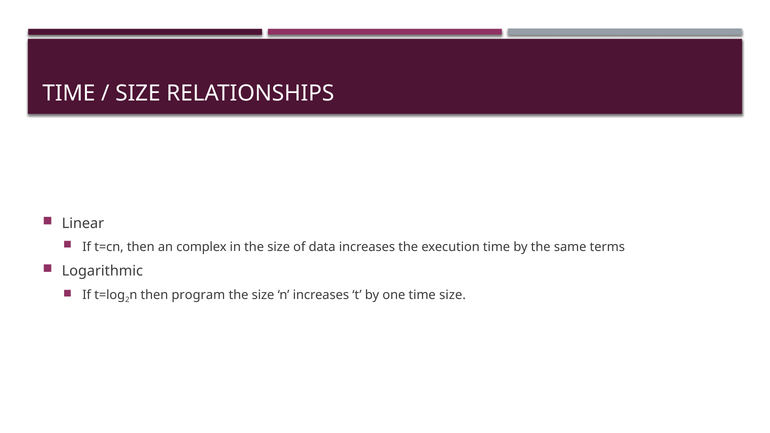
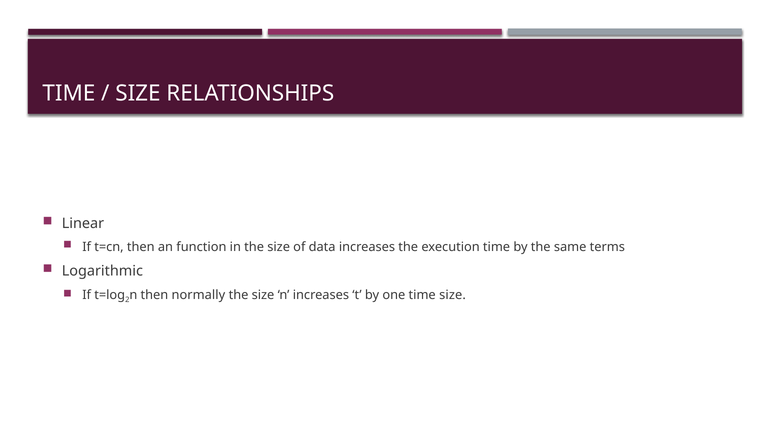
complex: complex -> function (201, 247)
program: program -> normally (198, 295)
